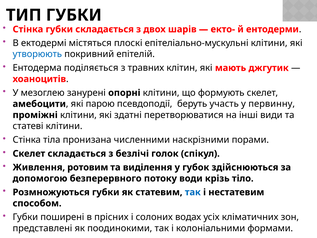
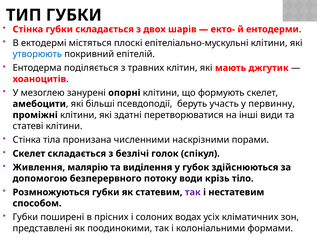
парою: парою -> більші (100, 104)
ротовим: ротовим -> малярію (88, 167)
так colour: blue -> purple (193, 192)
